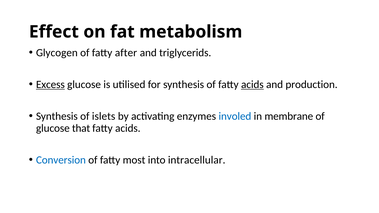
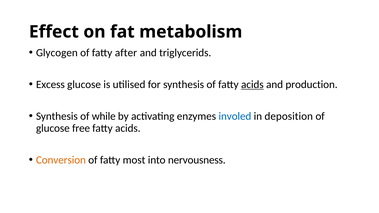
Excess underline: present -> none (50, 85)
islets: islets -> while (104, 116)
membrane: membrane -> deposition (289, 116)
that: that -> free (81, 128)
Conversion colour: blue -> orange (61, 160)
intracellular: intracellular -> nervousness (197, 160)
